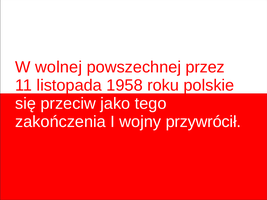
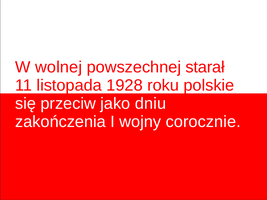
przez: przez -> starał (205, 67)
1958: 1958 -> 1928 (125, 86)
tego: tego -> dniu (151, 104)
przywrócił: przywrócił -> corocznie (203, 122)
